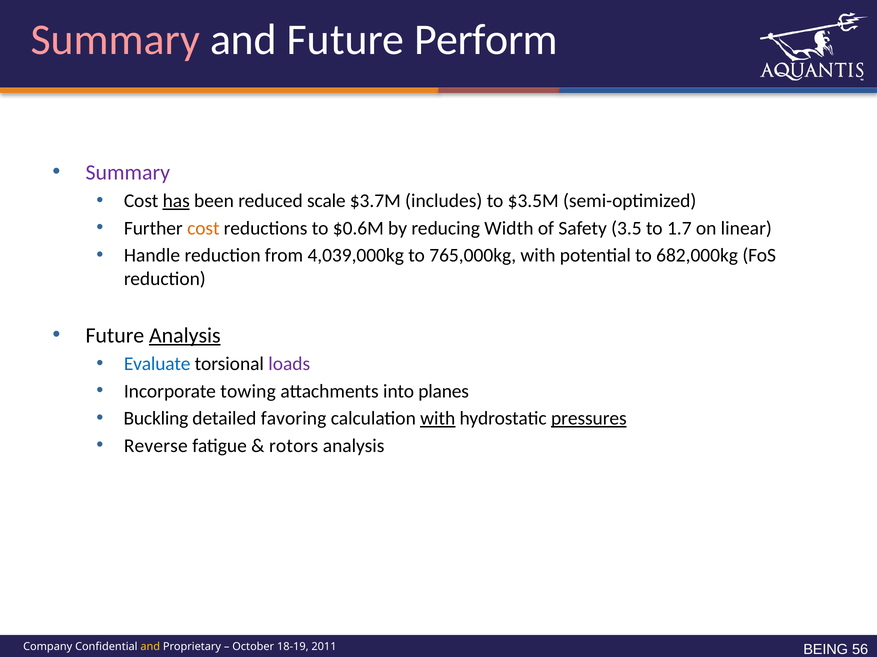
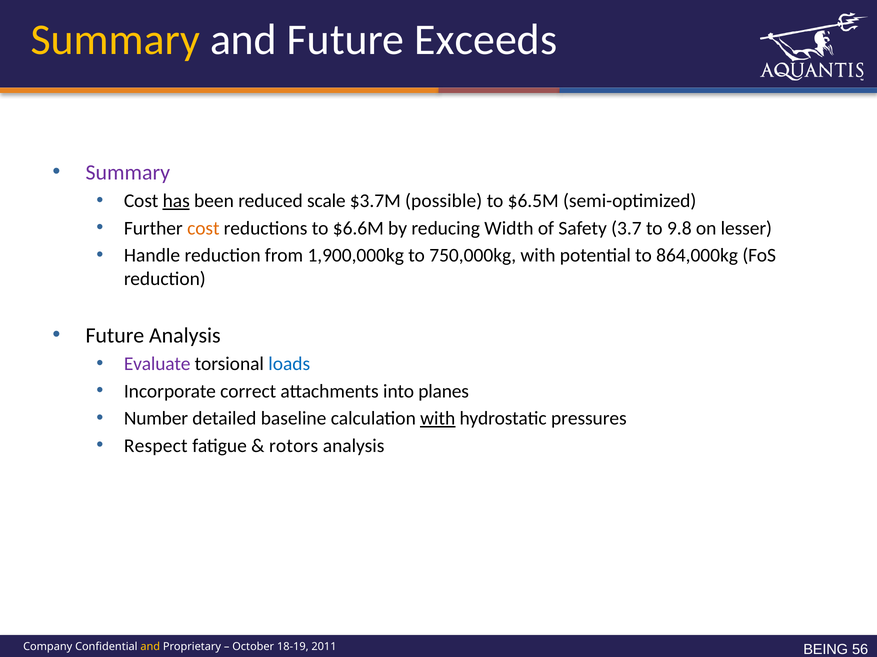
Summary colour: pink -> yellow (115, 40)
Perform: Perform -> Exceeds (486, 40)
includes: includes -> possible (444, 201)
$3.5M: $3.5M -> $6.5M (533, 201)
$0.6M: $0.6M -> $6.6M (358, 228)
3.5: 3.5 -> 3.7 (626, 228)
1.7: 1.7 -> 9.8 (679, 228)
linear: linear -> lesser (746, 228)
4,039,000kg: 4,039,000kg -> 1,900,000kg (356, 256)
765,000kg: 765,000kg -> 750,000kg (473, 256)
682,000kg: 682,000kg -> 864,000kg (697, 256)
Analysis underline: present -> none (185, 336)
Evaluate colour: blue -> purple (157, 364)
loads colour: purple -> blue (289, 364)
towing: towing -> correct (248, 392)
Buckling: Buckling -> Number (156, 419)
favoring: favoring -> baseline (294, 419)
pressures underline: present -> none (589, 419)
Reverse: Reverse -> Respect (156, 446)
